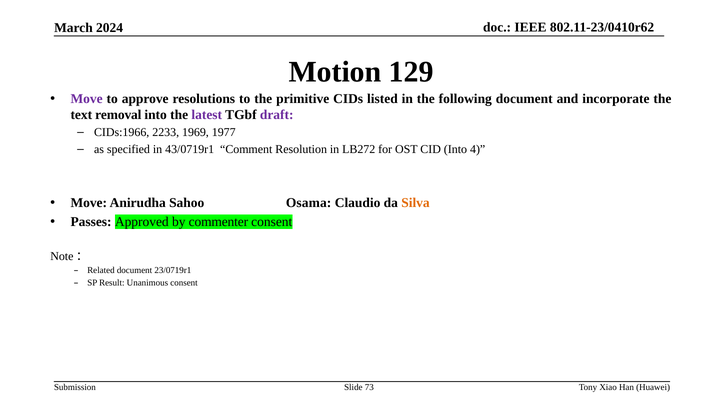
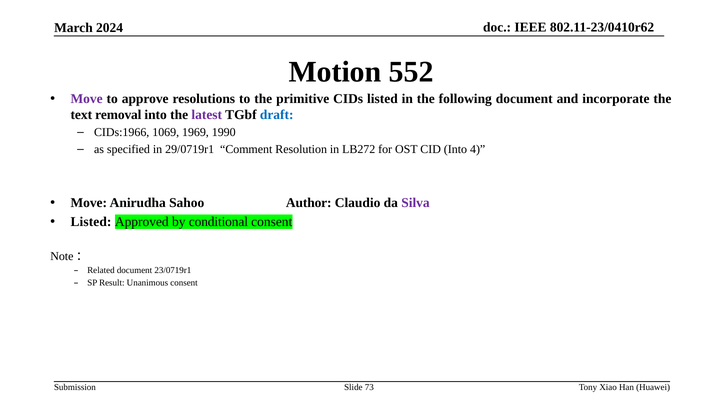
129: 129 -> 552 (411, 72)
draft colour: purple -> blue (277, 115)
2233: 2233 -> 1069 (166, 132)
1977: 1977 -> 1990 (224, 132)
43/0719r1: 43/0719r1 -> 29/0719r1 (190, 149)
Osama: Osama -> Author (309, 203)
Silva colour: orange -> purple (415, 203)
Passes: Passes -> Listed (91, 222)
commenter: commenter -> conditional (218, 222)
